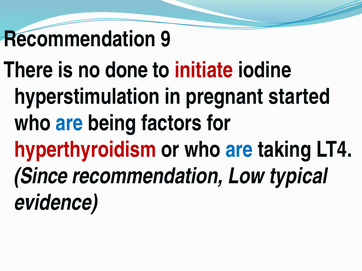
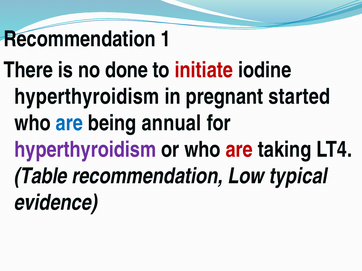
9: 9 -> 1 (166, 39)
hyperstimulation: hyperstimulation -> hyperthyroidism (87, 97)
factors: factors -> annual (171, 123)
hyperthyroidism colour: red -> purple (85, 150)
are colour: blue -> red (239, 150)
Since: Since -> Table (41, 176)
